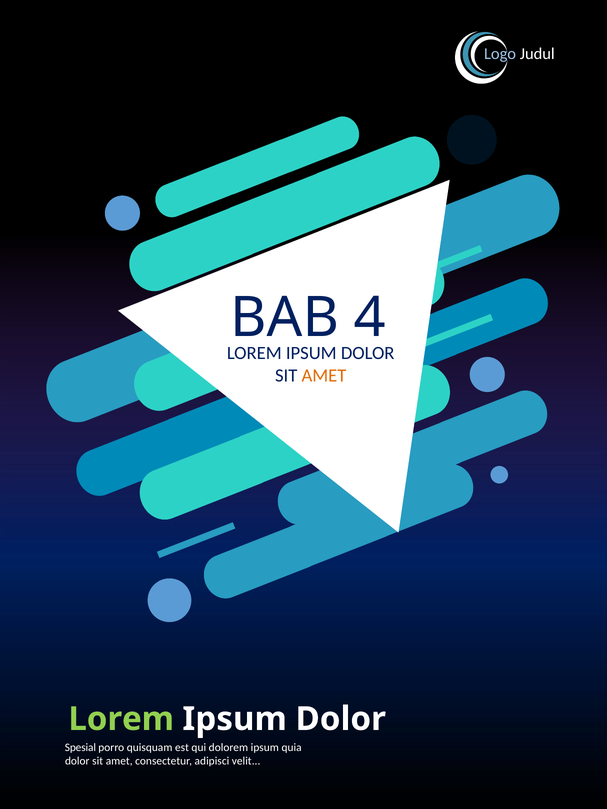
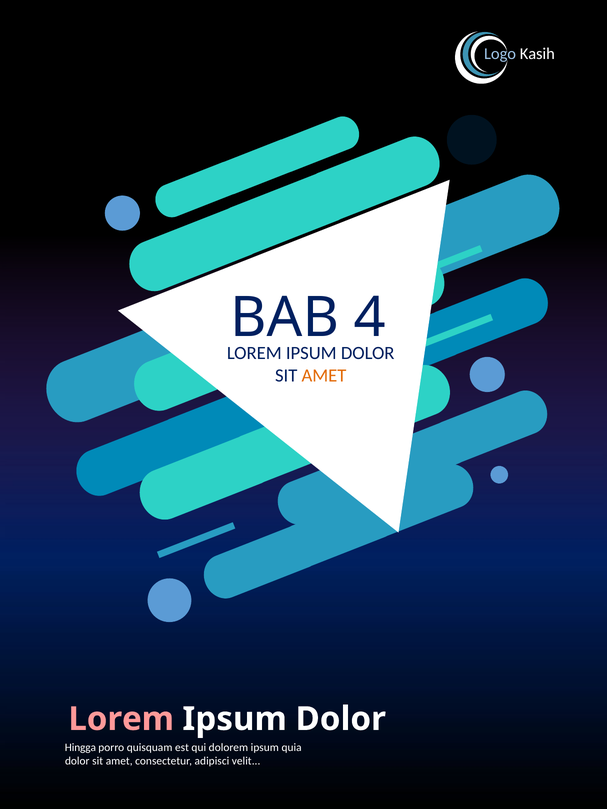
Judul: Judul -> Kasih (537, 54)
Lorem colour: light green -> pink (121, 719)
Spesial: Spesial -> Hingga (80, 748)
